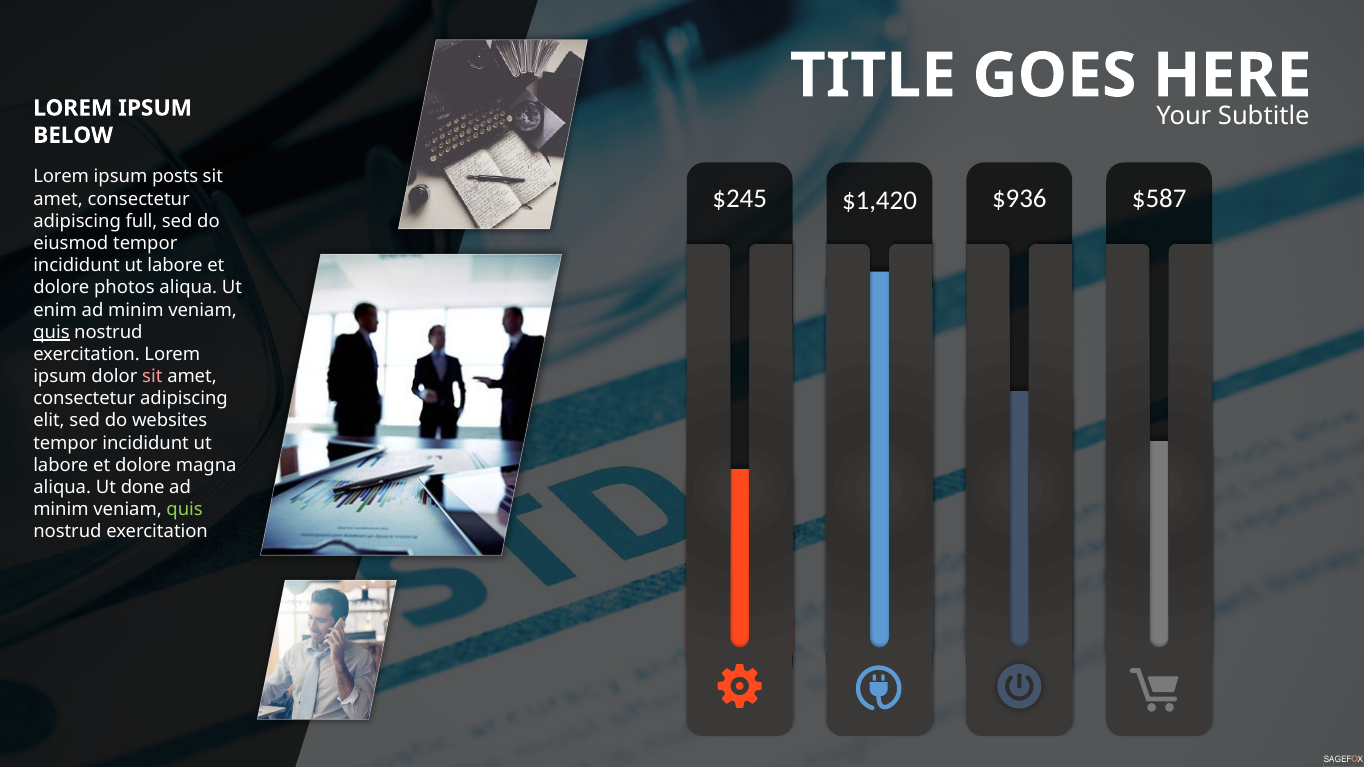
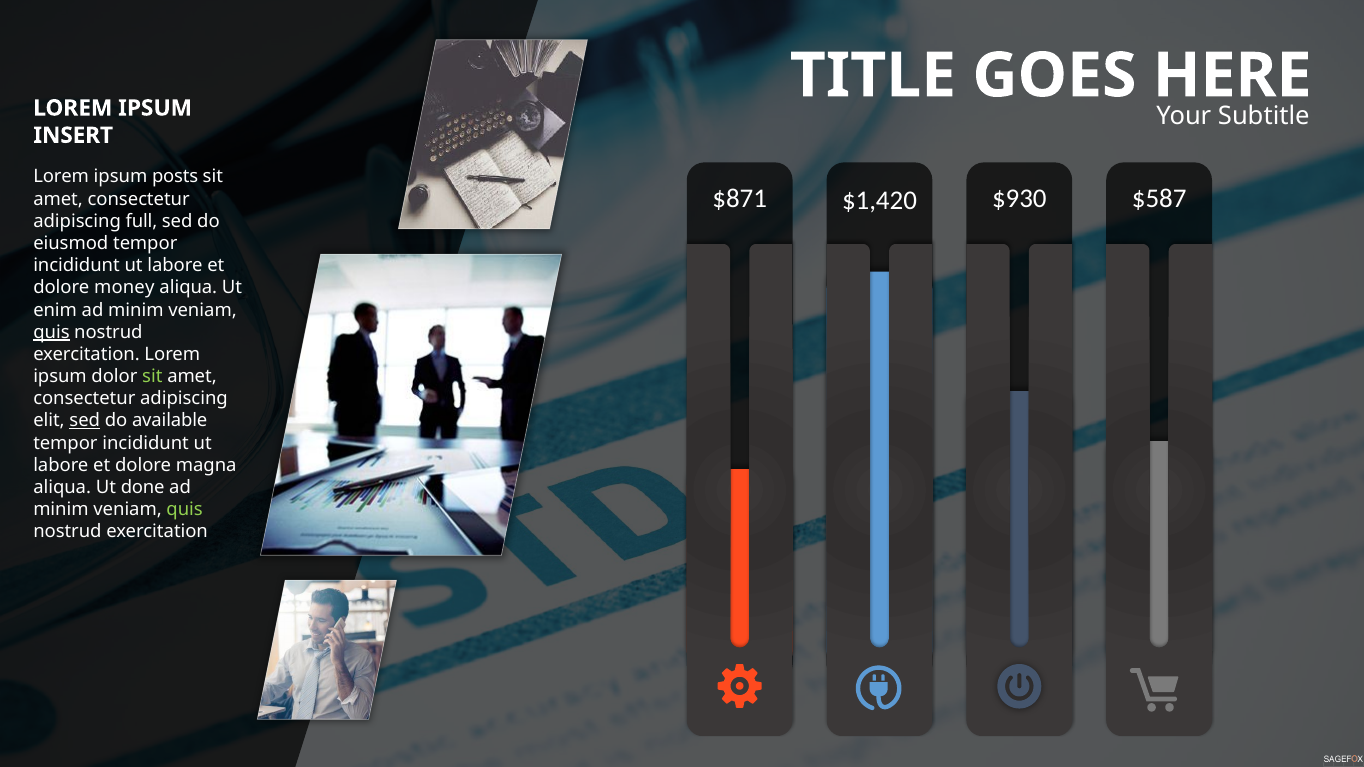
BELOW: BELOW -> INSERT (73, 135)
$245: $245 -> $871 (740, 199)
$936: $936 -> $930 (1019, 199)
photos: photos -> money (124, 288)
sit colour: pink -> light green (152, 377)
sed underline: none -> present (85, 421)
websites: websites -> available (170, 421)
